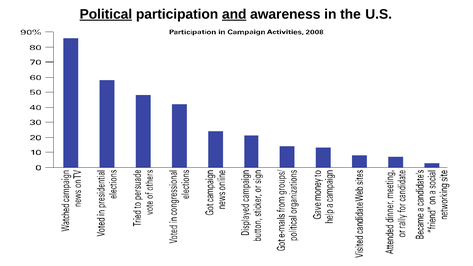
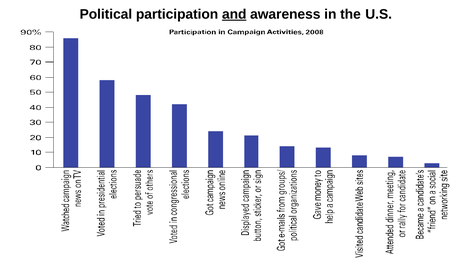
Political underline: present -> none (106, 14)
